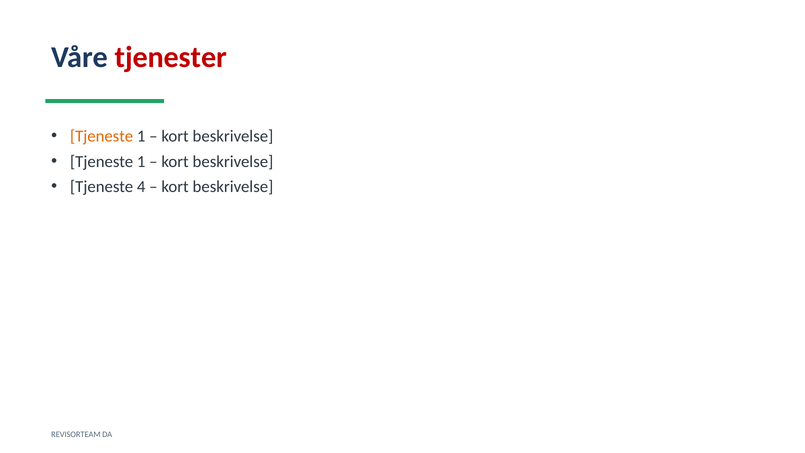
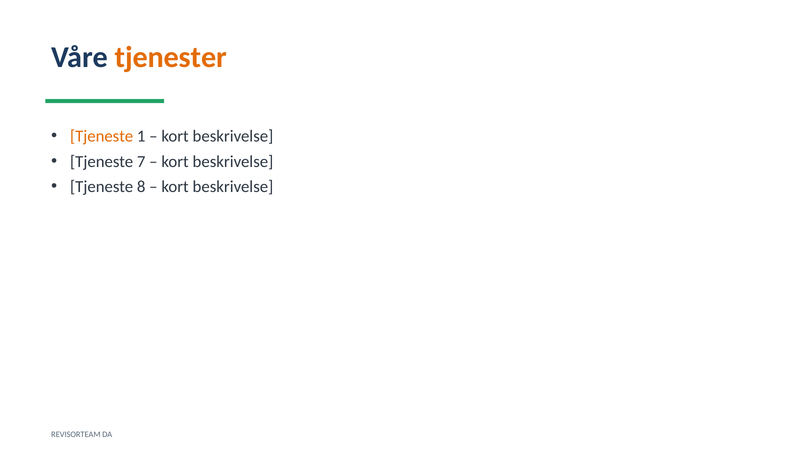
tjenester colour: red -> orange (171, 57)
1: 1 -> 7 (141, 162)
4: 4 -> 8 (141, 187)
